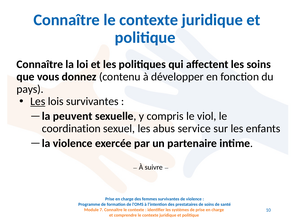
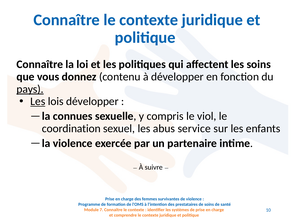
pays underline: none -> present (30, 89)
lois survivantes: survivantes -> développer (92, 102)
peuvent: peuvent -> connues (73, 116)
